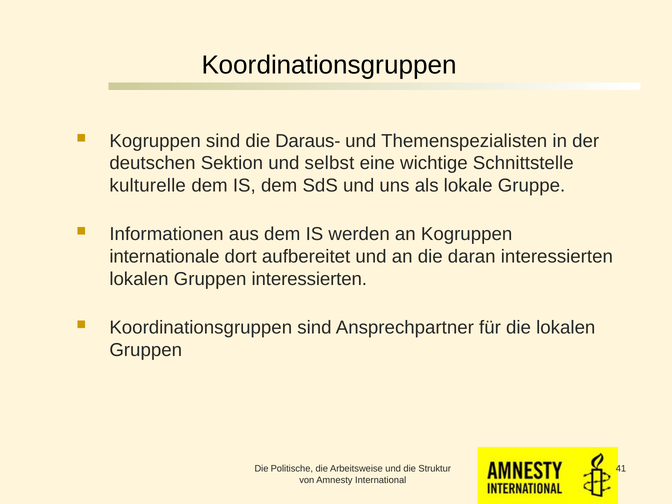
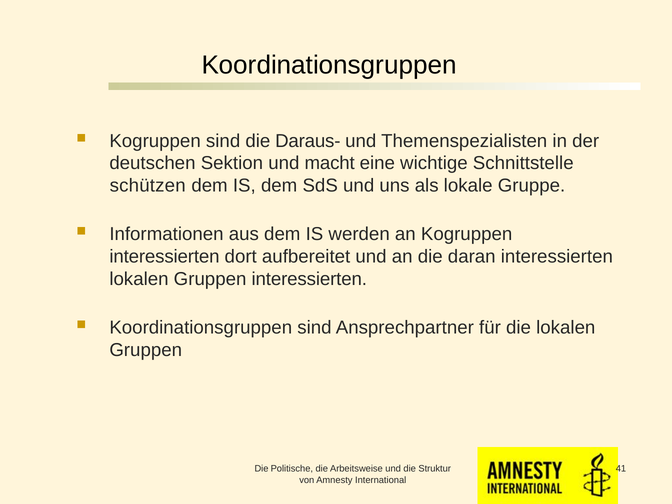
selbst: selbst -> macht (330, 163)
kulturelle: kulturelle -> schützen (148, 186)
internationale: internationale -> interessierten (164, 257)
